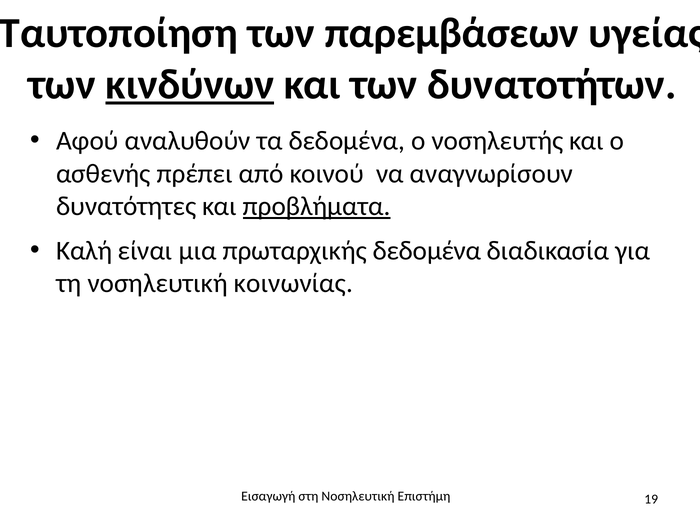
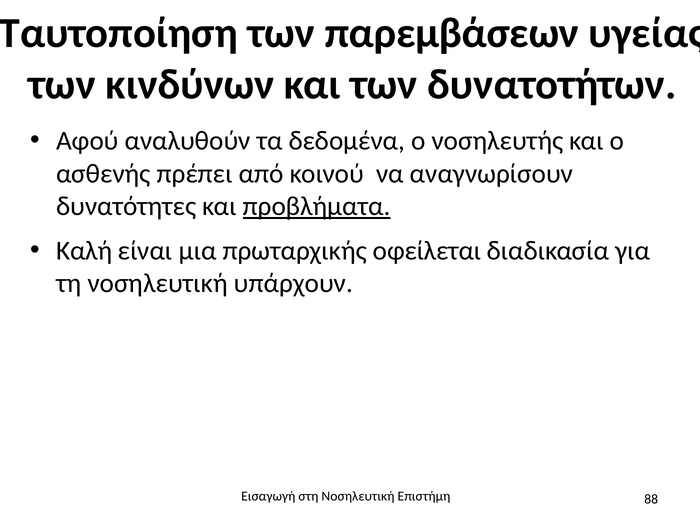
κινδύνων underline: present -> none (190, 85)
πρωταρχικής δεδομένα: δεδομένα -> οφείλεται (427, 251)
κοινωνίας: κοινωνίας -> υπάρχουν (293, 283)
19: 19 -> 88 (651, 499)
